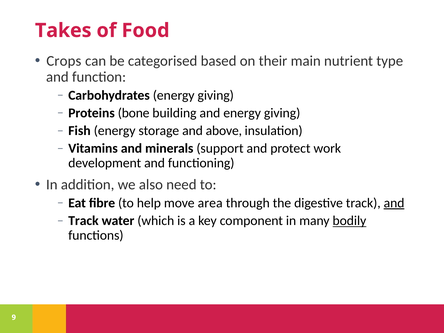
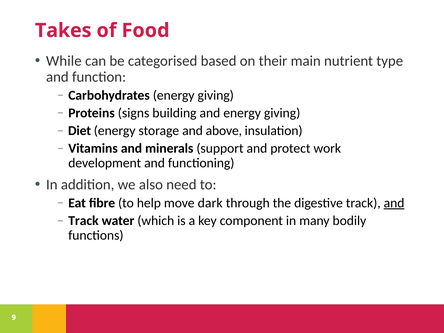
Crops: Crops -> While (64, 61)
bone: bone -> signs (134, 113)
Fish: Fish -> Diet (80, 131)
area: area -> dark (210, 203)
bodily underline: present -> none (349, 221)
